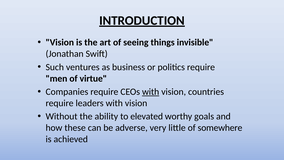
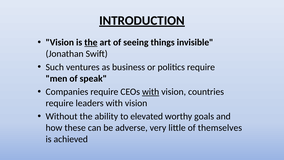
the underline: none -> present (91, 42)
virtue: virtue -> speak (93, 78)
somewhere: somewhere -> themselves (220, 128)
